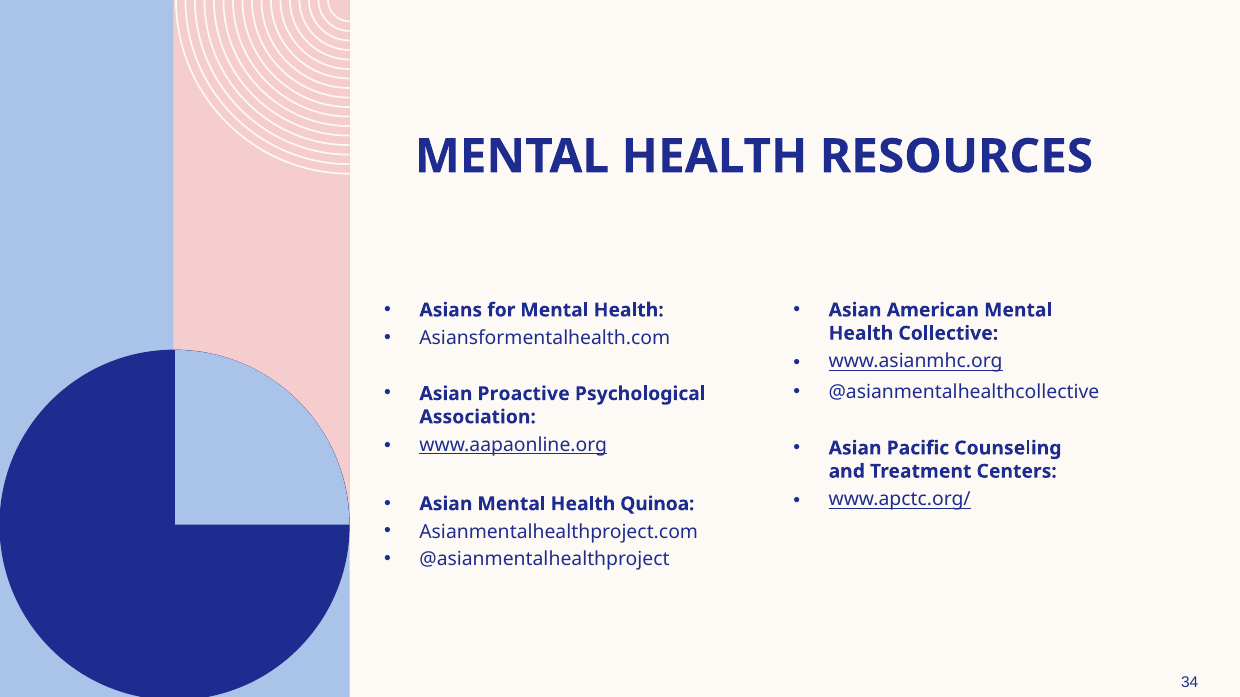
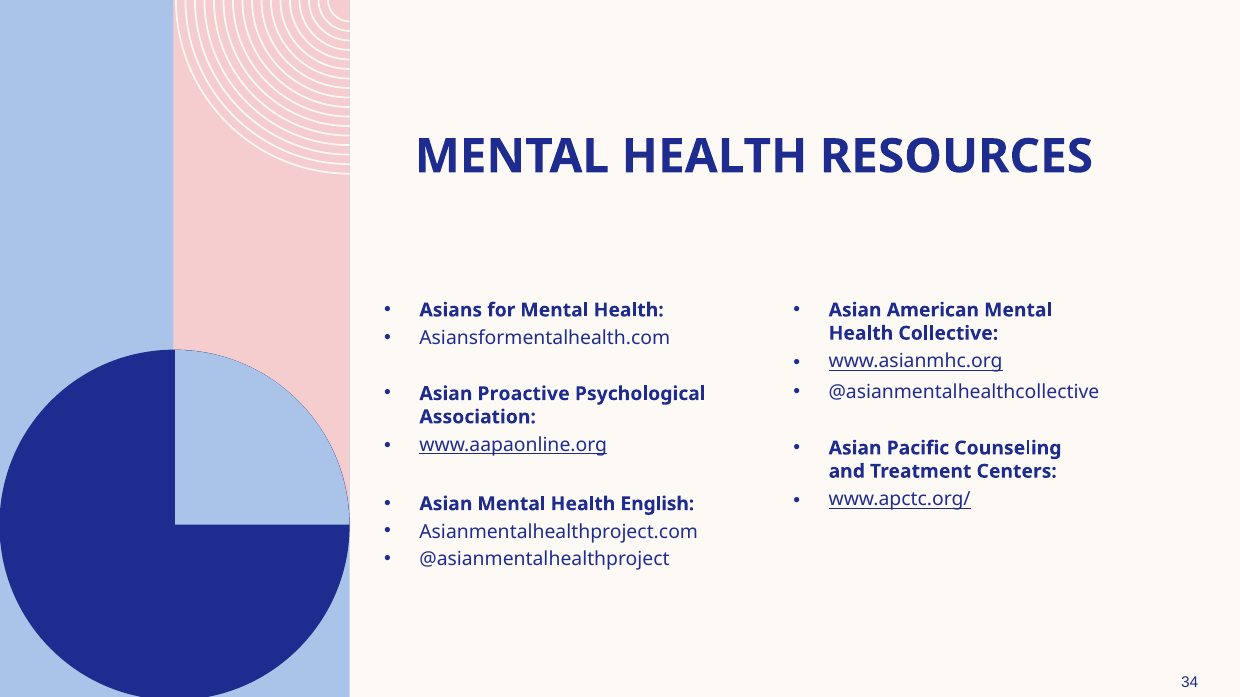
Quinoa: Quinoa -> English (657, 504)
